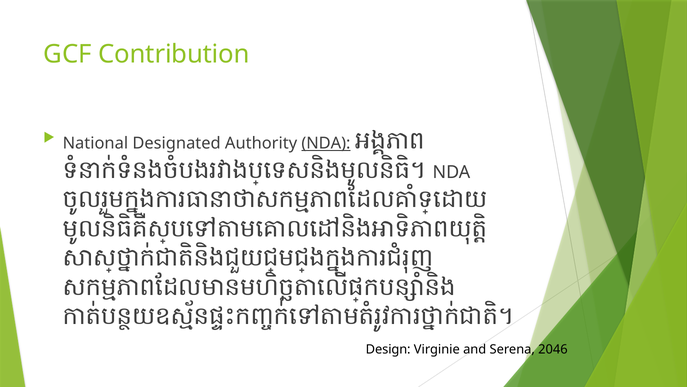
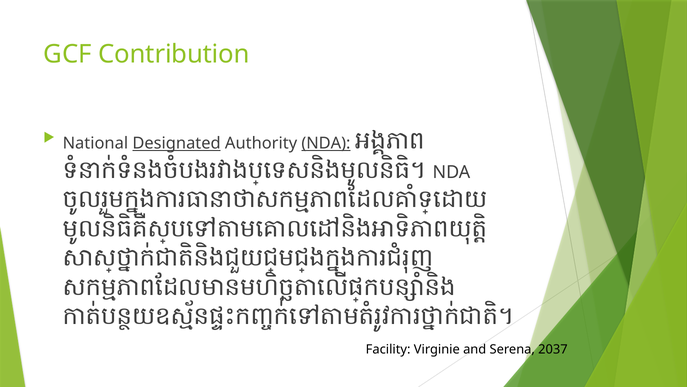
Designated underline: none -> present (177, 143)
Design: Design -> Facility (388, 349)
2046: 2046 -> 2037 (553, 349)
